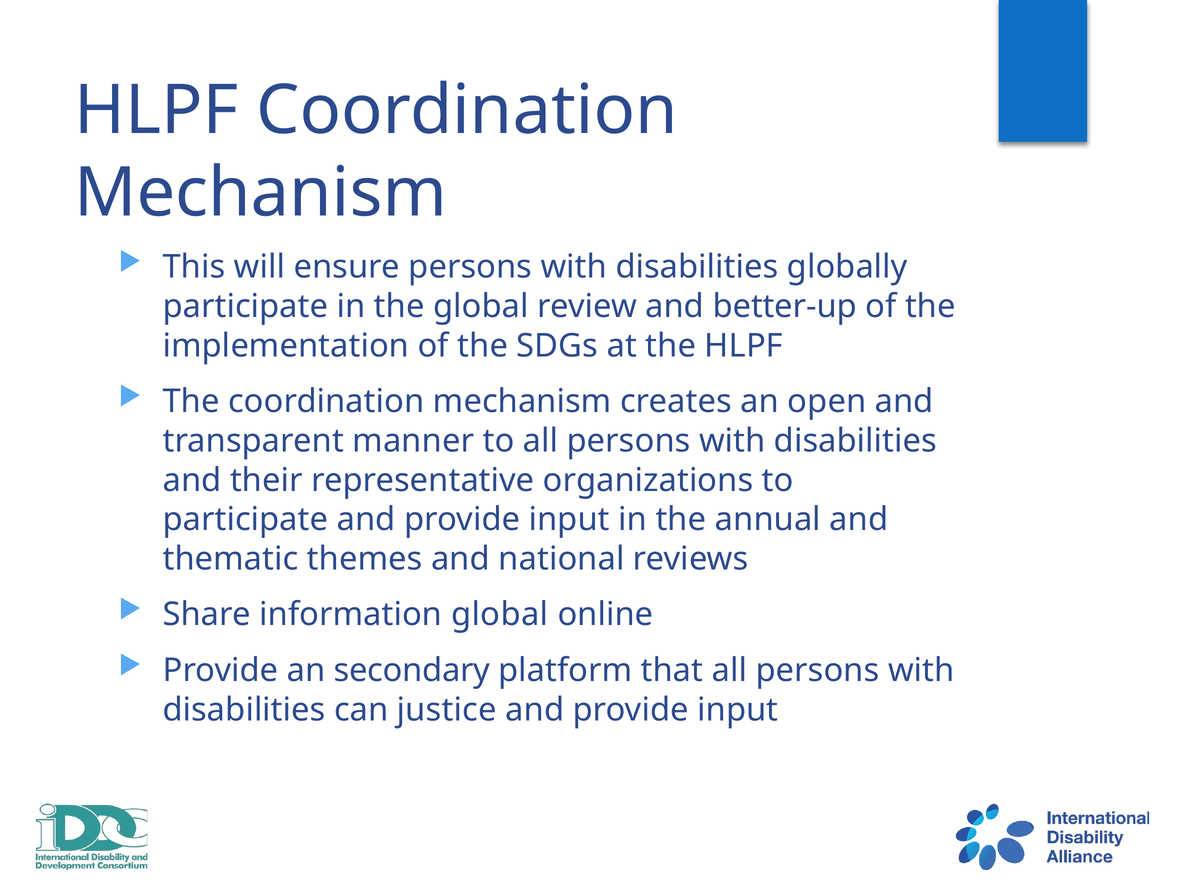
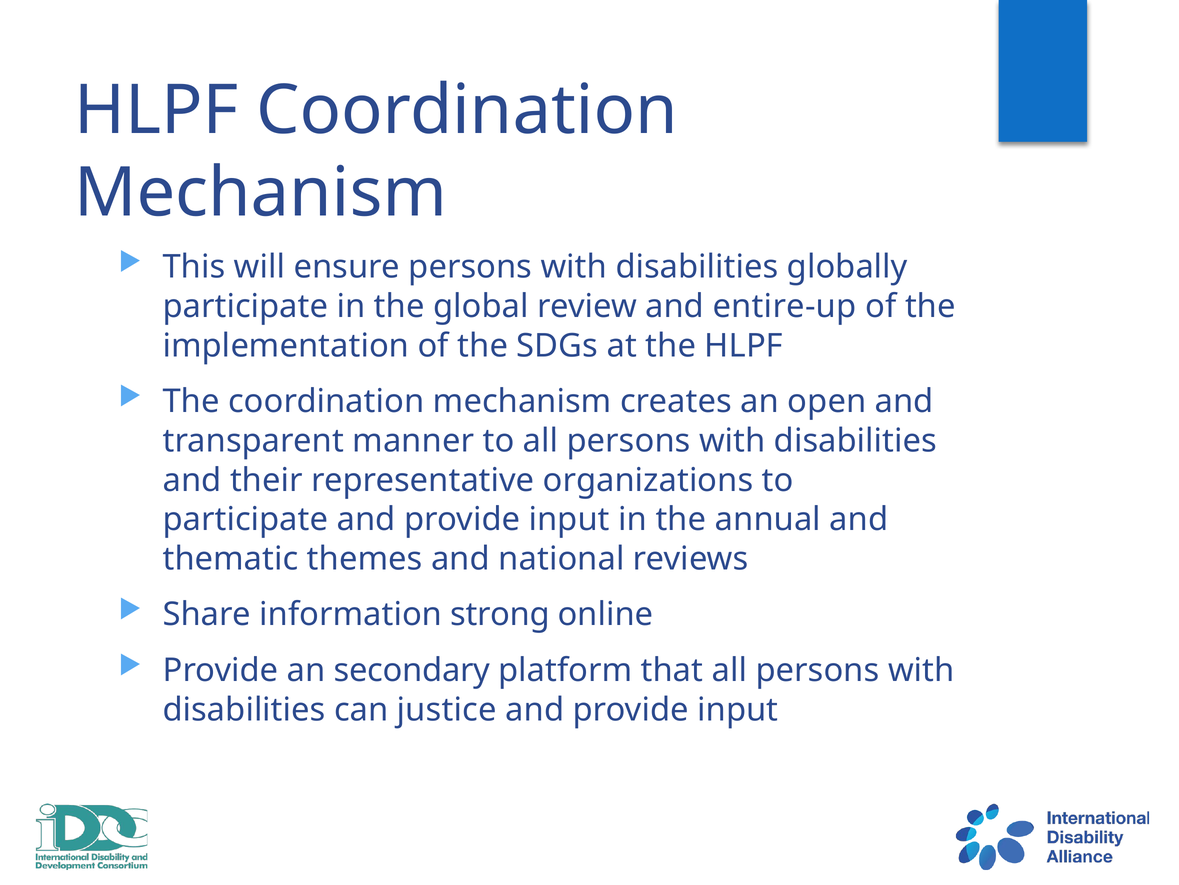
better-up: better-up -> entire-up (785, 306)
information global: global -> strong (500, 614)
